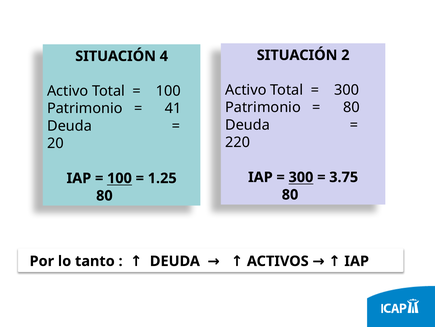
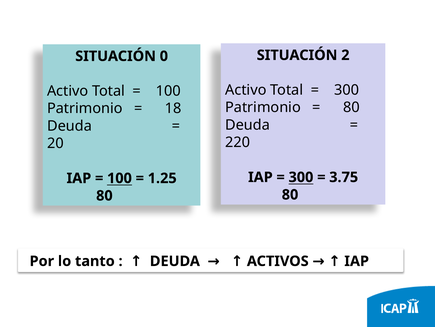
4: 4 -> 0 (164, 56)
41: 41 -> 18 (173, 108)
